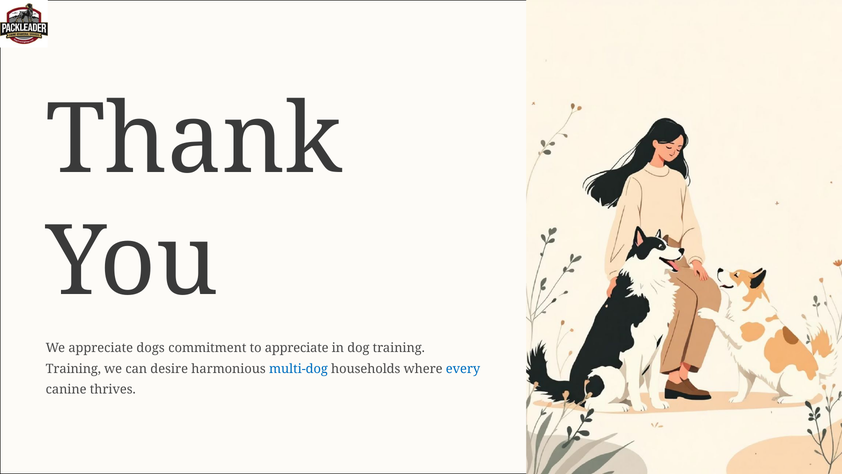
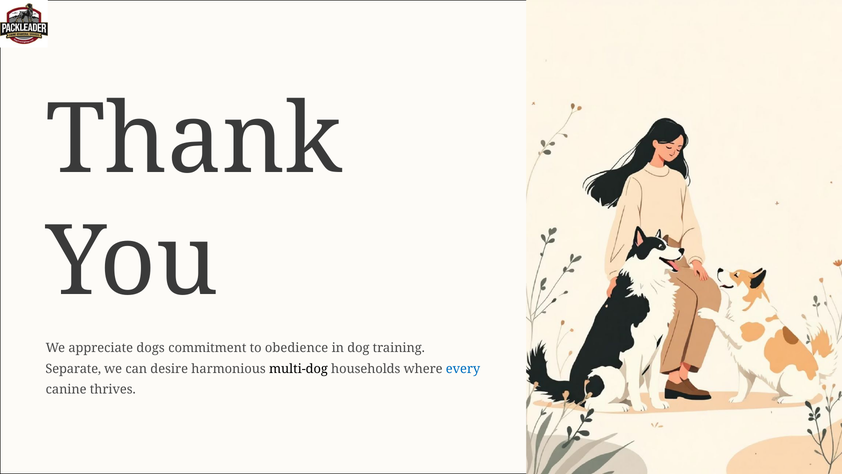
to appreciate: appreciate -> obedience (297, 348)
Training: Training -> Separate (73, 369)
multi-dog colour: blue -> black (298, 369)
